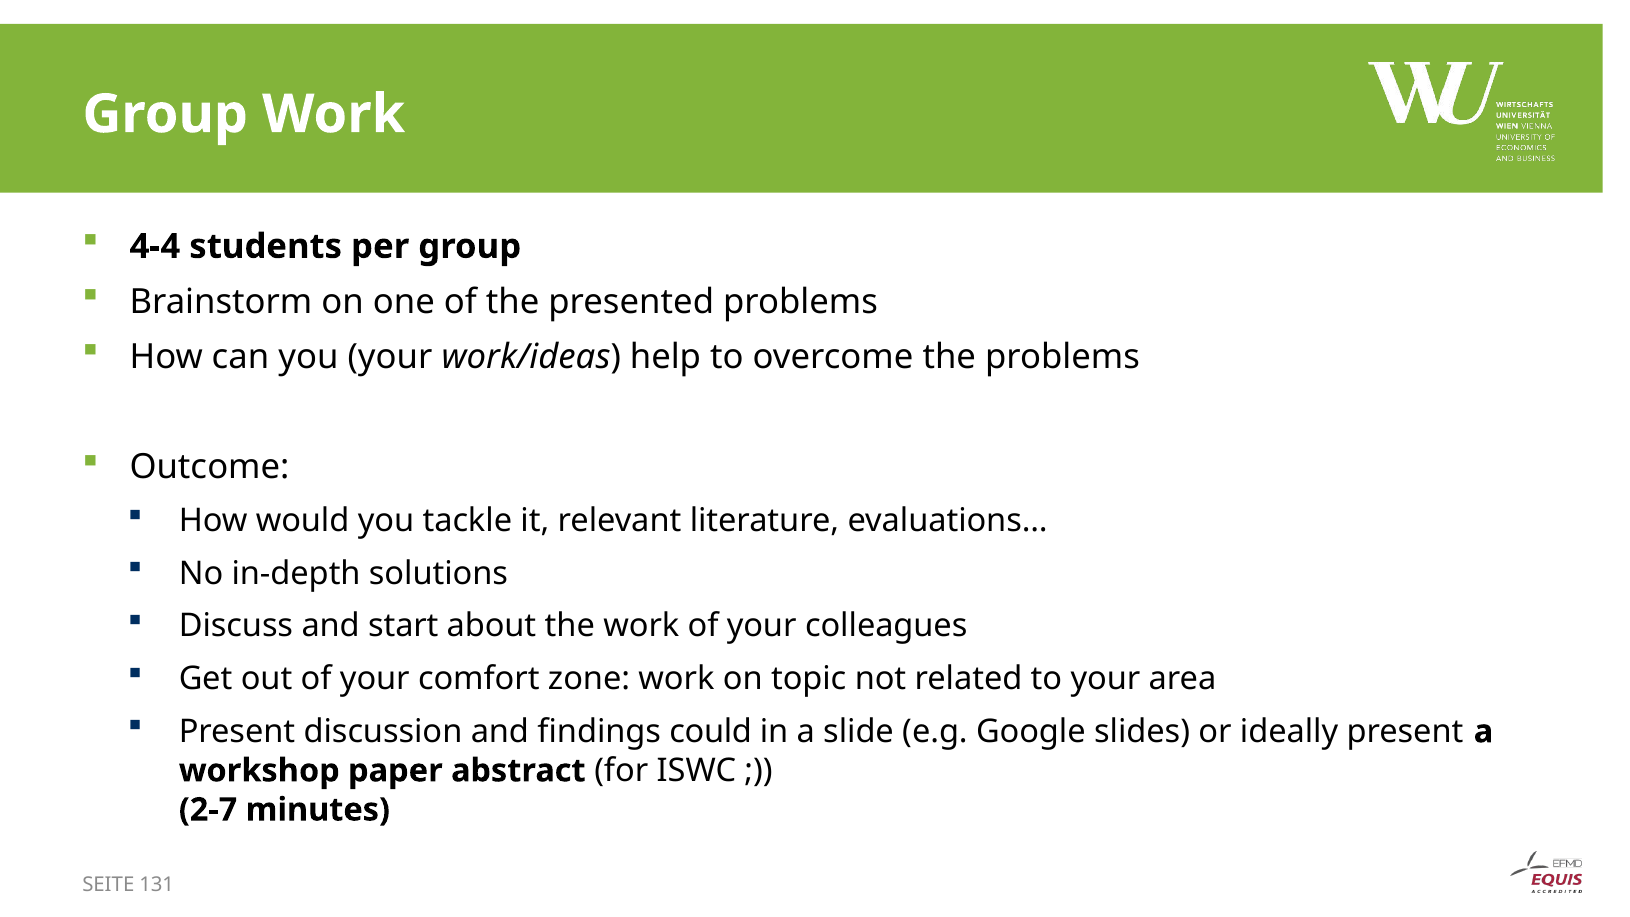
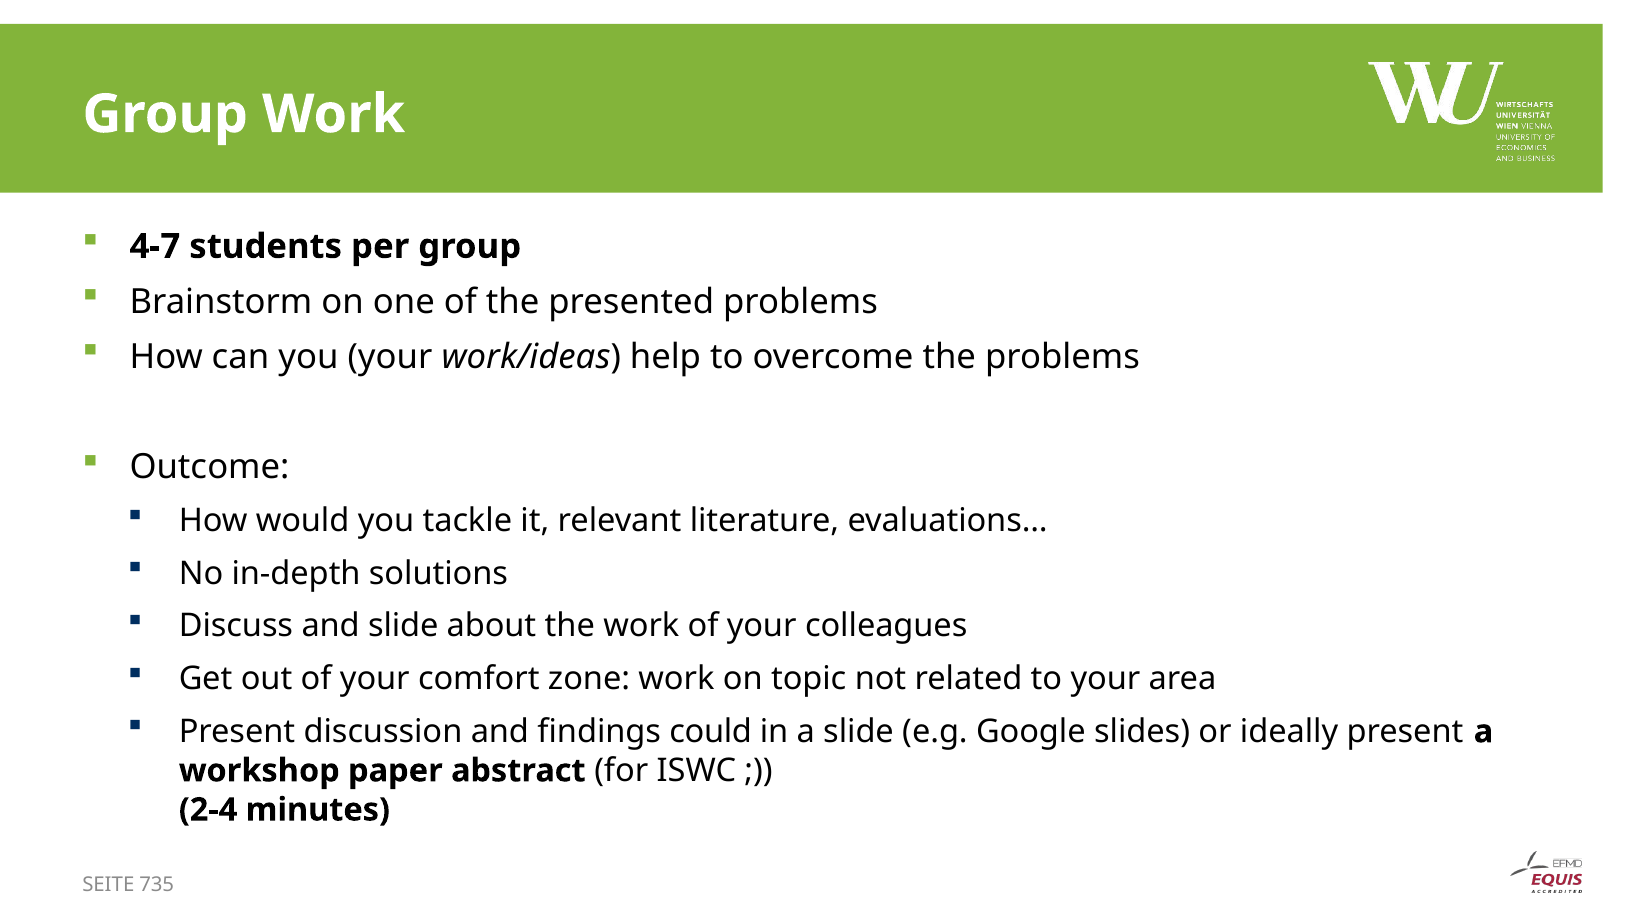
4-4: 4-4 -> 4-7 (155, 246)
and start: start -> slide (403, 626)
2-7: 2-7 -> 2-4 (208, 810)
131: 131 -> 735 (157, 885)
